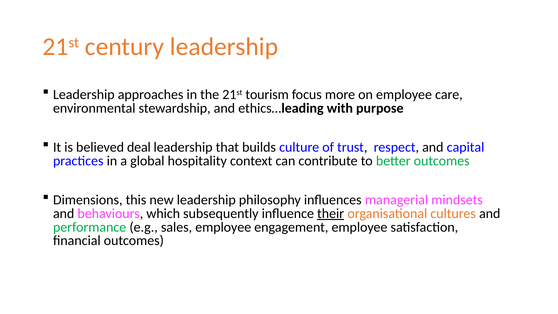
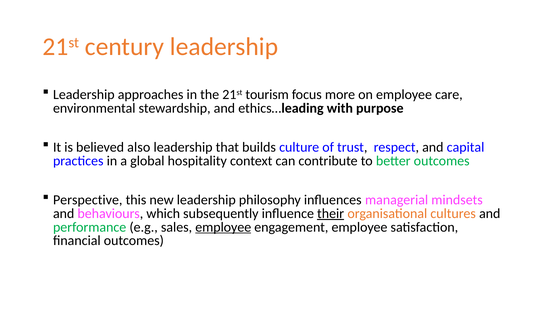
deal: deal -> also (139, 147)
Dimensions: Dimensions -> Perspective (88, 200)
employee underline: none -> present (223, 227)
